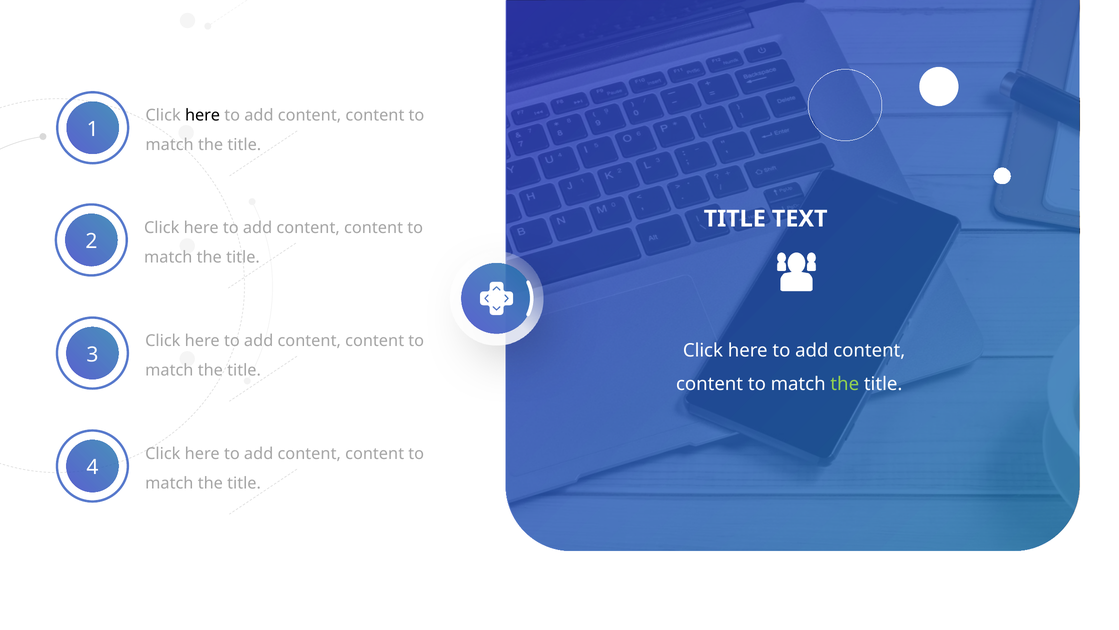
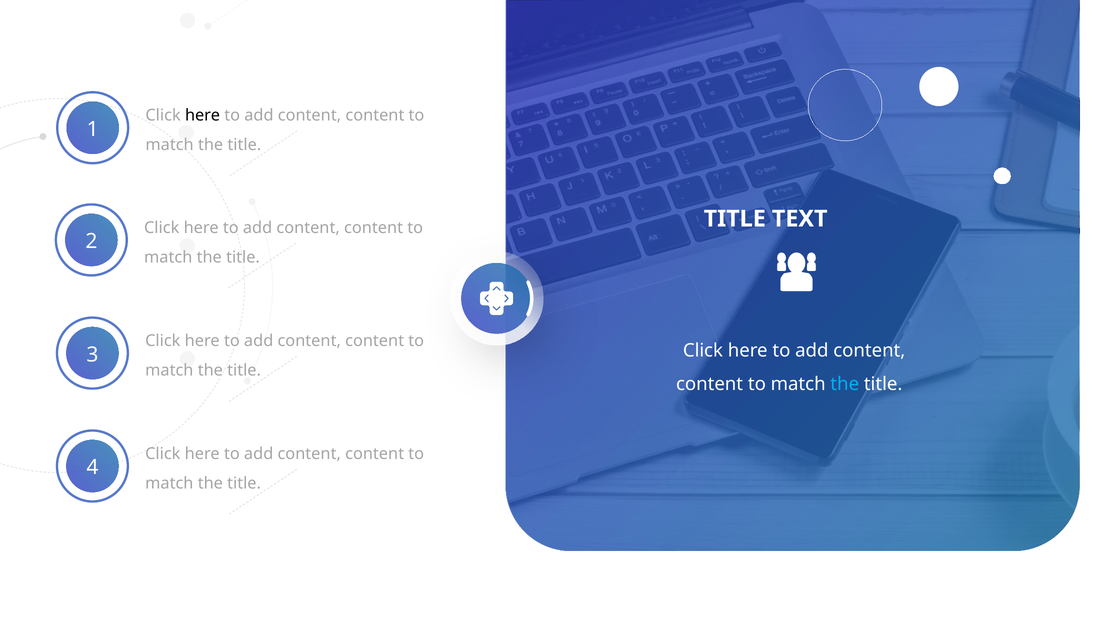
the colour: light green -> light blue (845, 384)
